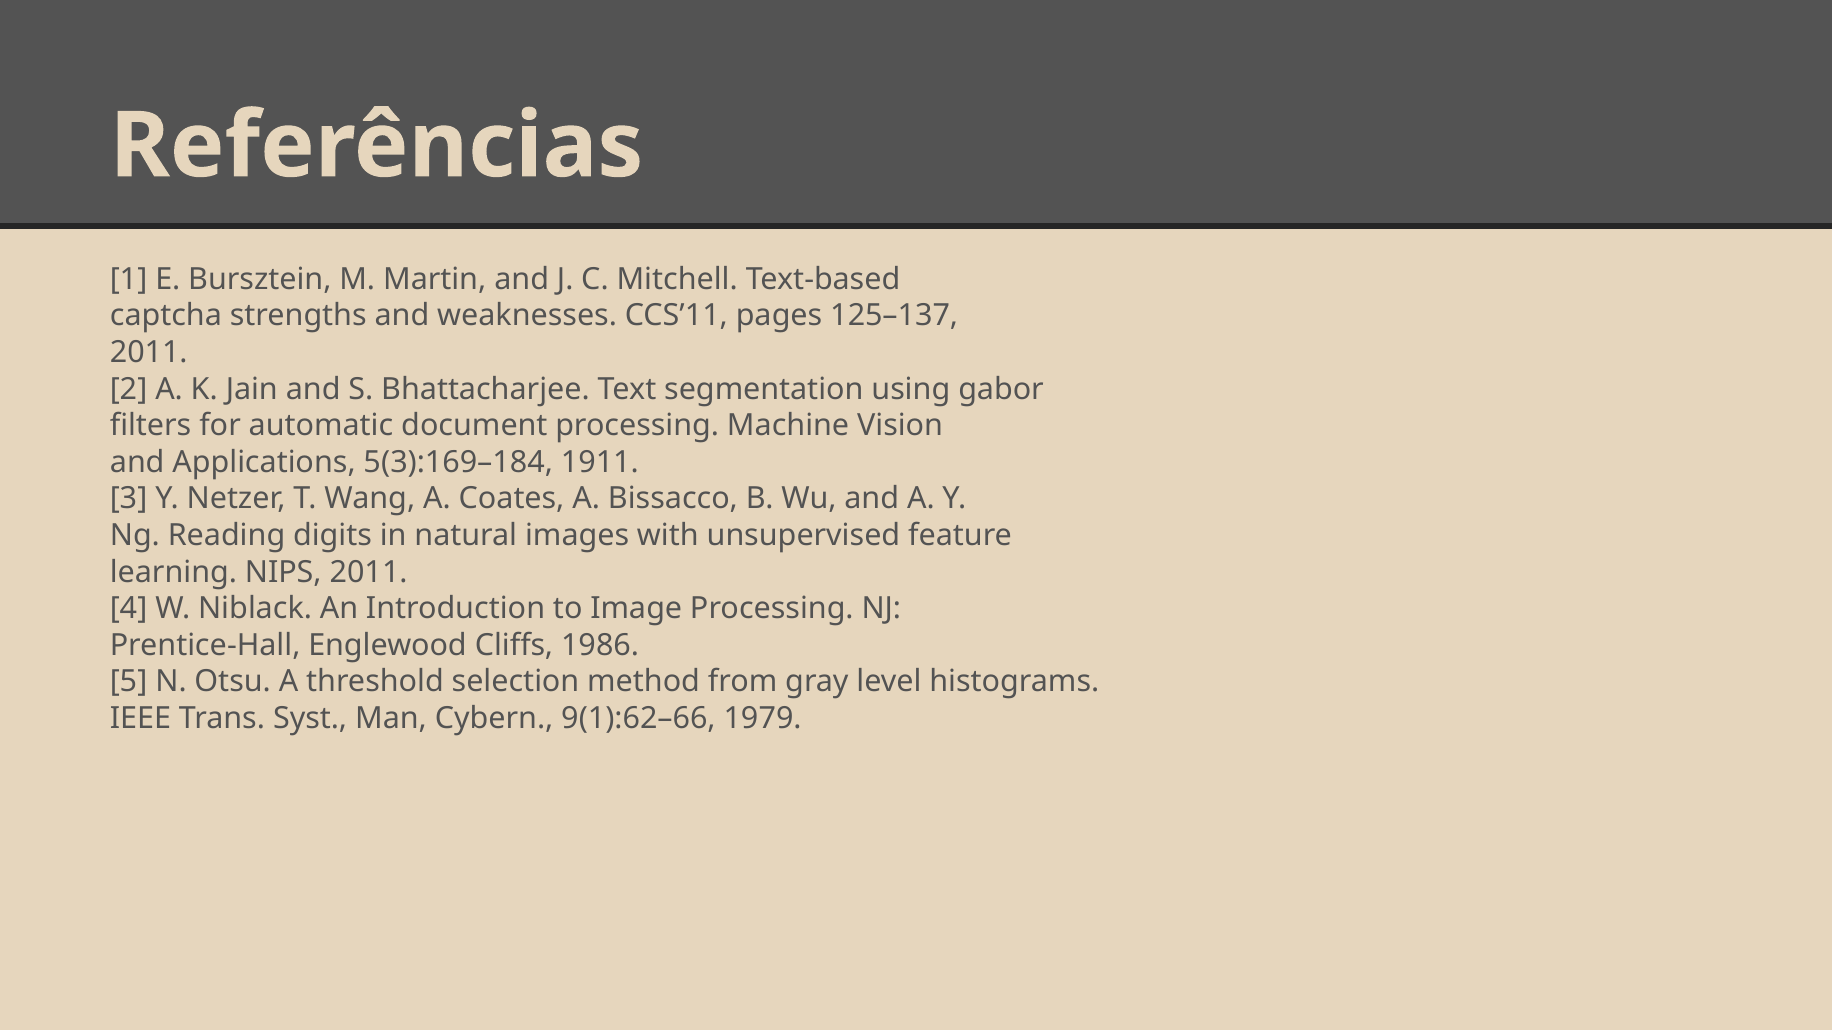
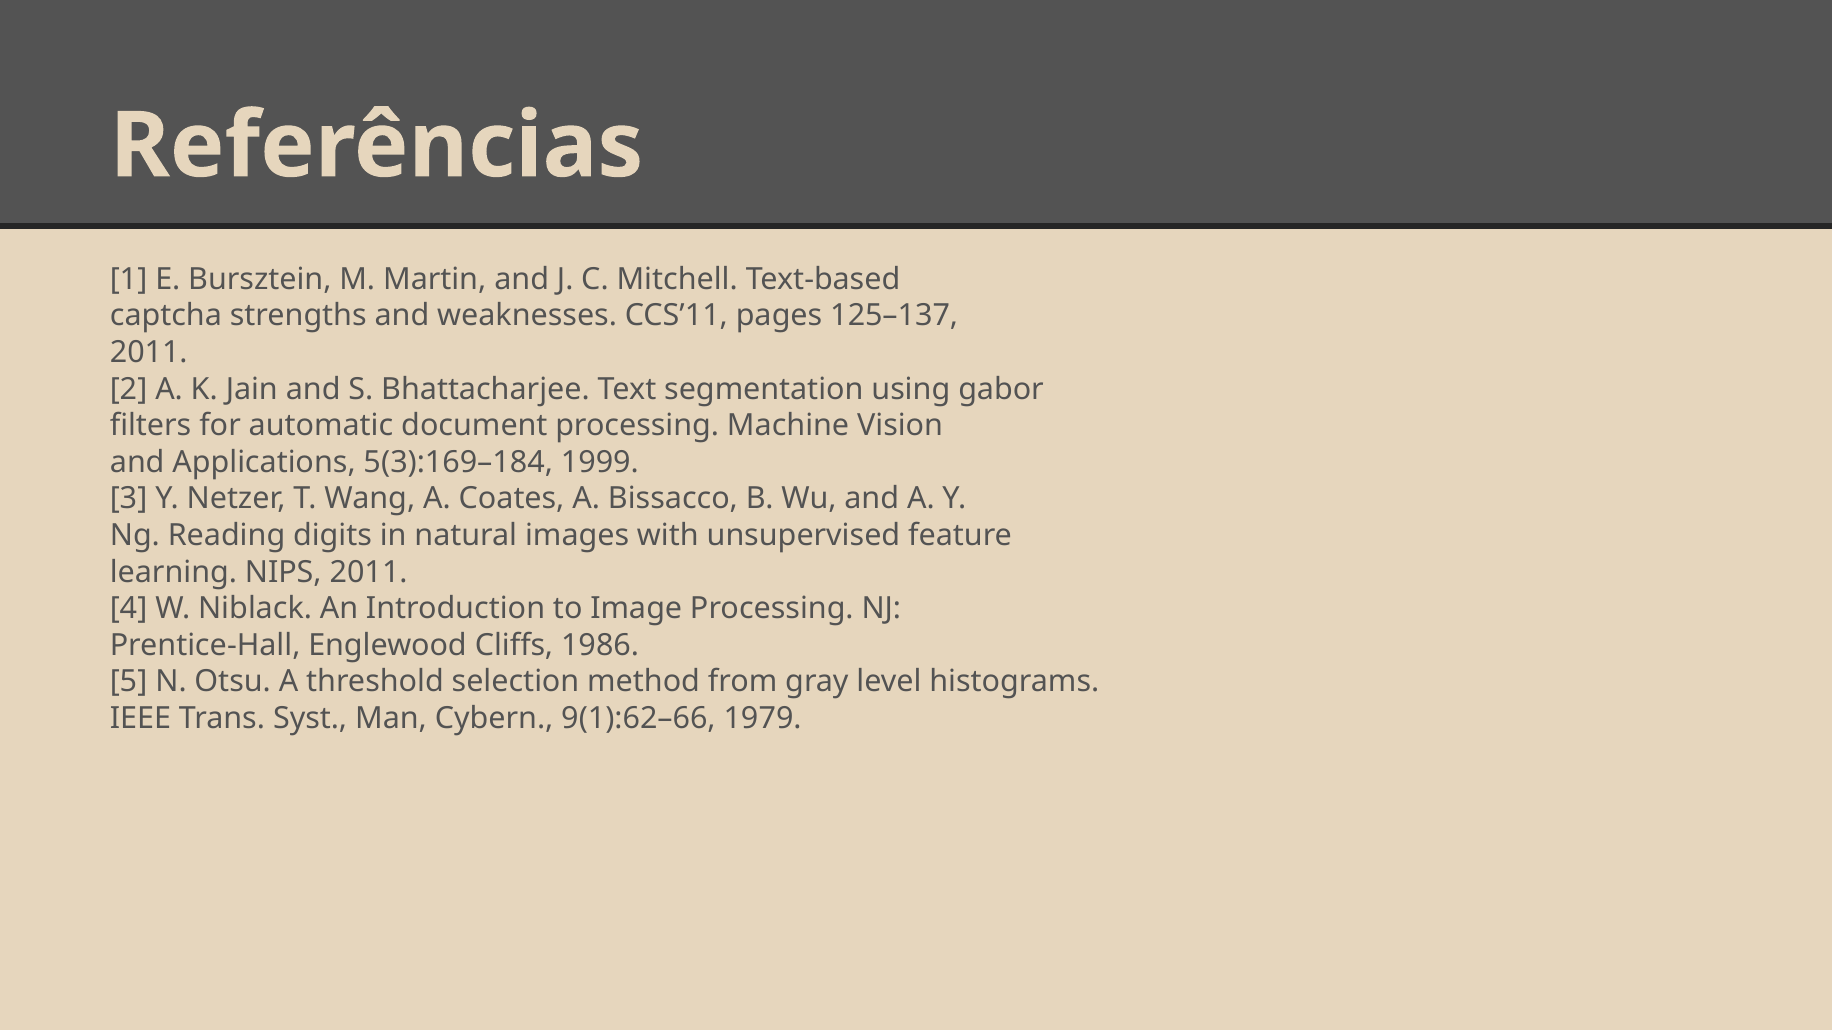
1911: 1911 -> 1999 (600, 462)
